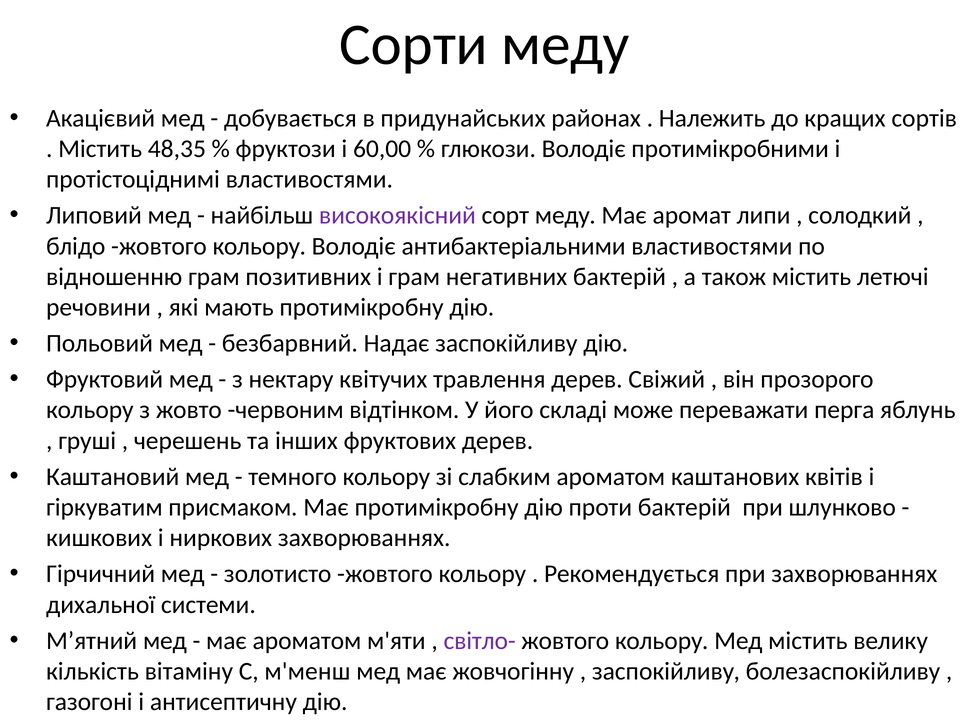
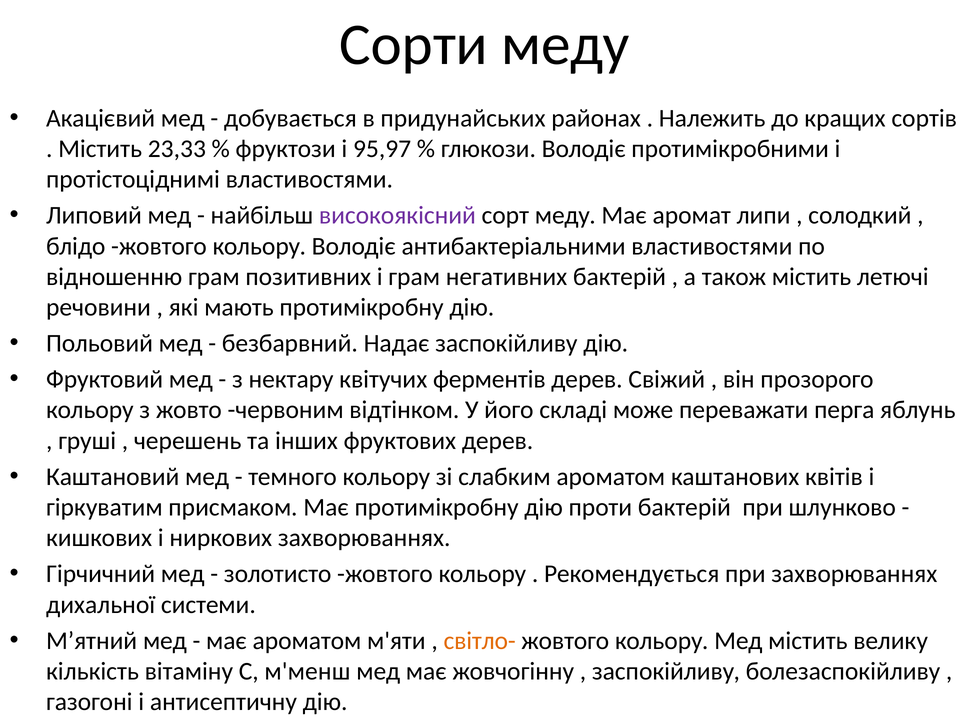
48,35: 48,35 -> 23,33 (177, 149)
60,00: 60,00 -> 95,97 (382, 149)
травлення: травлення -> ферментів (489, 380)
світло- colour: purple -> orange (480, 641)
